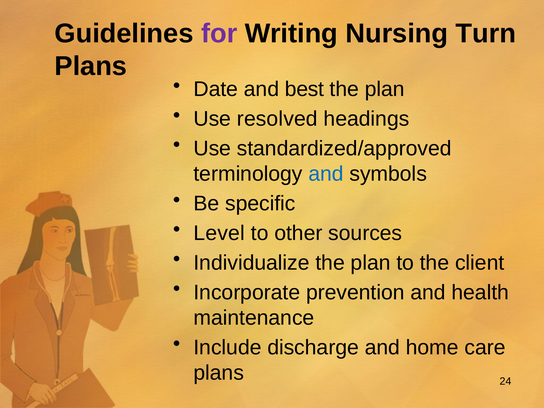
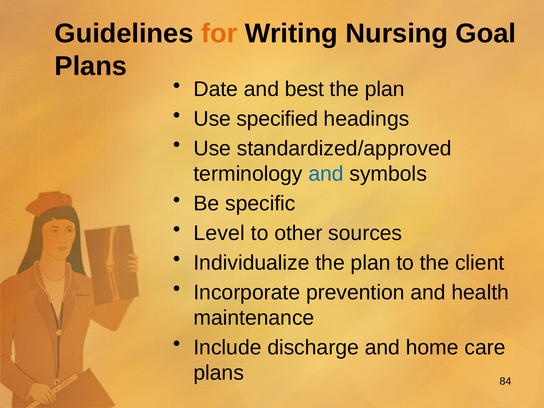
for colour: purple -> orange (219, 34)
Turn: Turn -> Goal (486, 34)
resolved: resolved -> specified (277, 119)
24: 24 -> 84 (505, 381)
